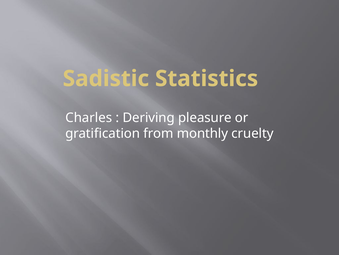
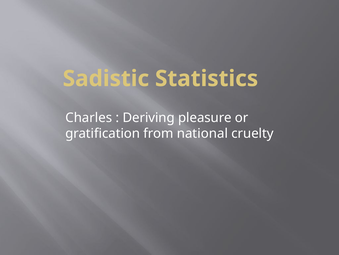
monthly: monthly -> national (202, 133)
